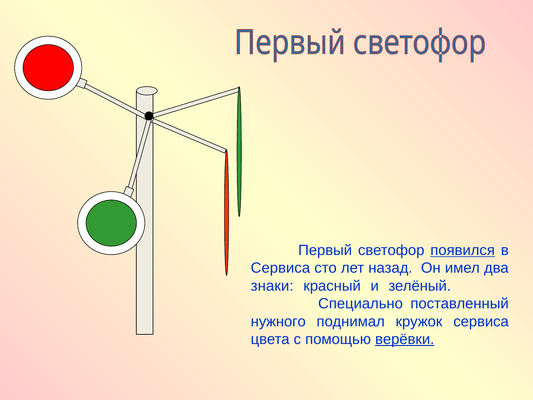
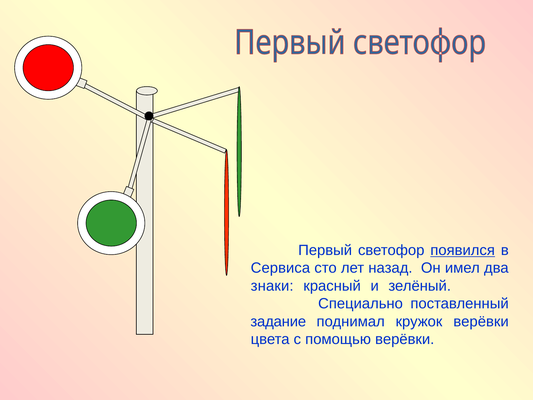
нужного: нужного -> задание (278, 321)
кружок сервиса: сервиса -> верёвки (481, 321)
верёвки underline: present -> none (405, 339)
